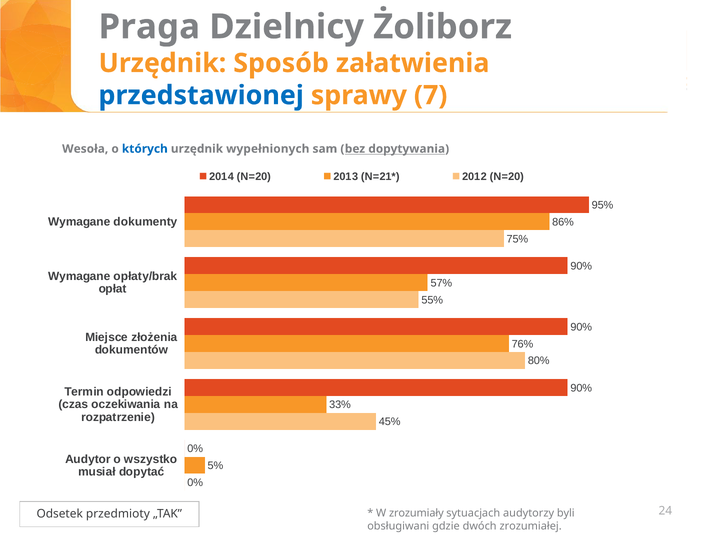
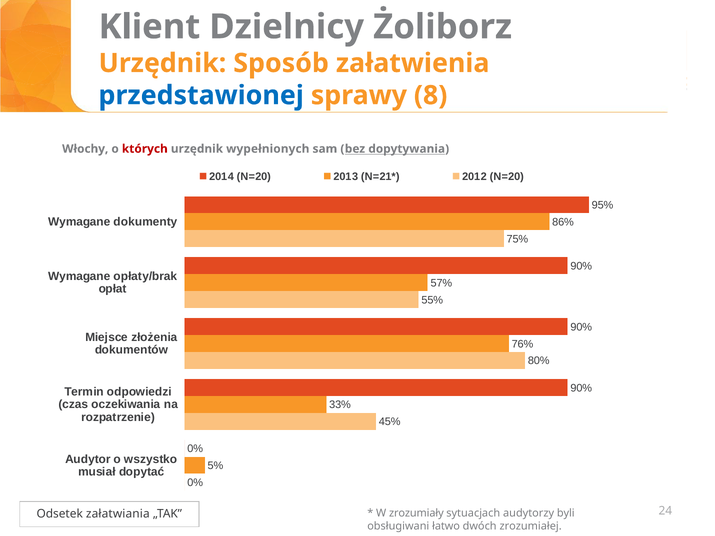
Praga: Praga -> Klient (149, 27)
7: 7 -> 8 (431, 95)
Wesoła: Wesoła -> Włochy (85, 149)
których colour: blue -> red (145, 149)
przedmioty: przedmioty -> załatwiania (118, 514)
gdzie: gdzie -> łatwo (446, 527)
